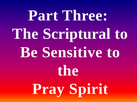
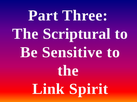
Pray: Pray -> Link (48, 90)
